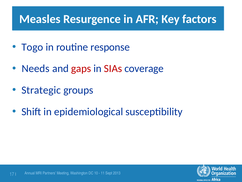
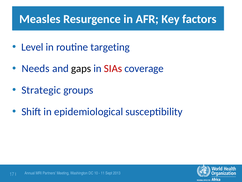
Togo: Togo -> Level (32, 47)
response: response -> targeting (110, 47)
gaps colour: red -> black (81, 68)
